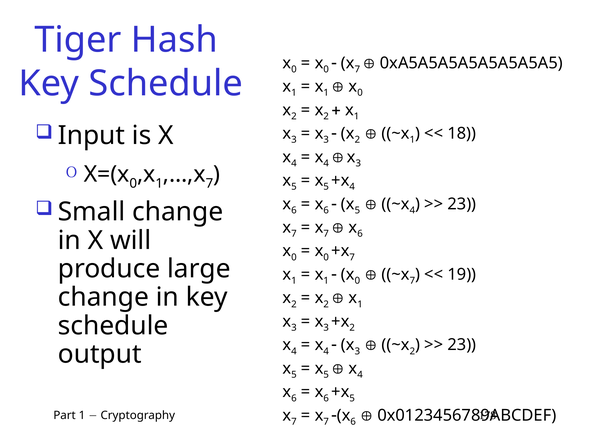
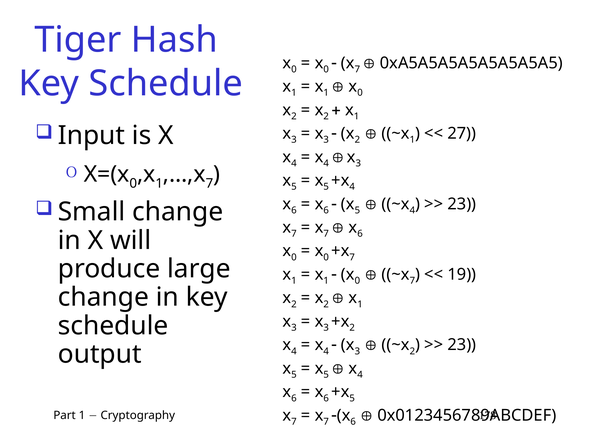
18: 18 -> 27 (462, 134)
